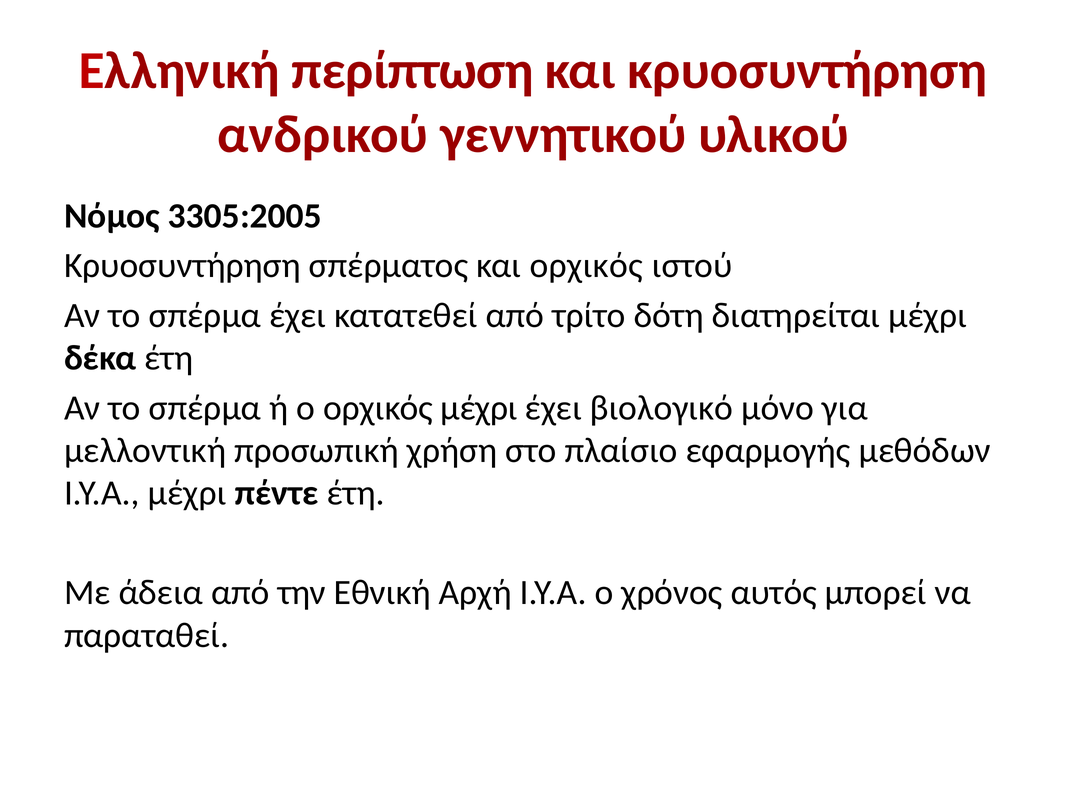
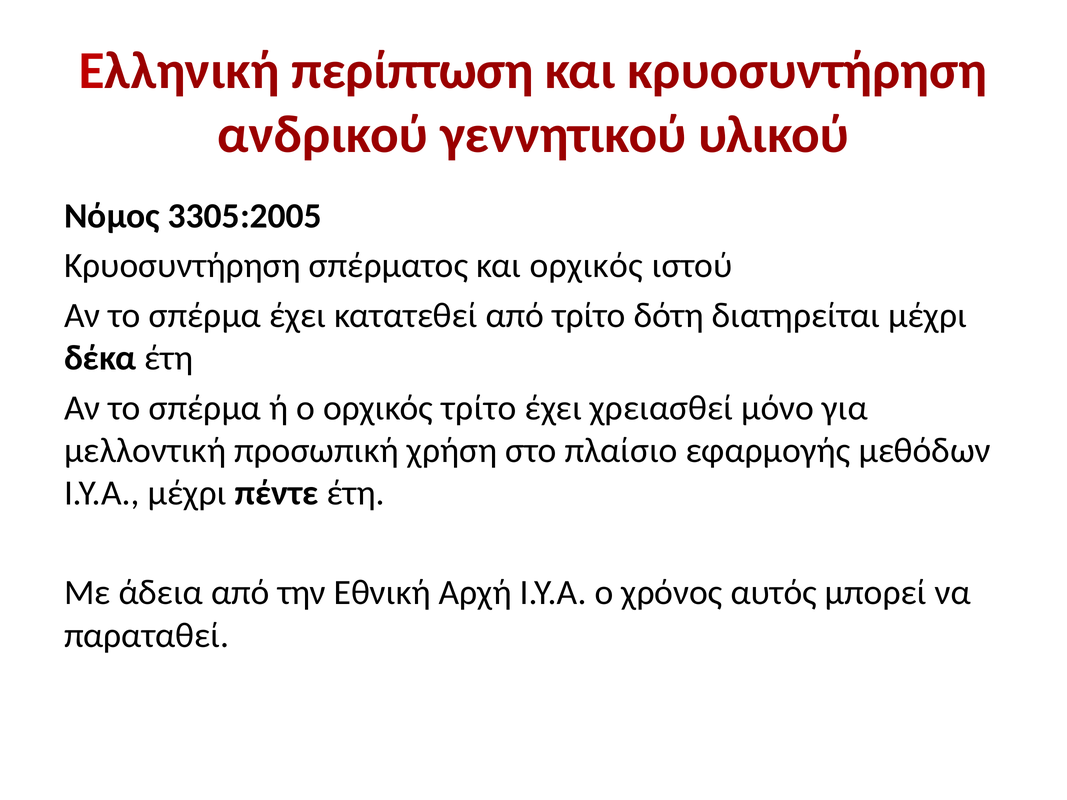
ορχικός μέχρι: μέχρι -> τρίτο (479, 408)
βιολογικό: βιολογικό -> χρειασθεί (661, 408)
